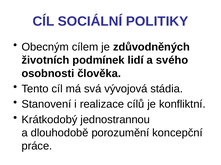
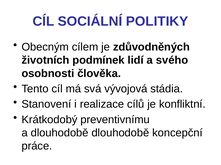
jednostrannou: jednostrannou -> preventivnímu (115, 120)
dlouhodobě porozumění: porozumění -> dlouhodobě (120, 133)
